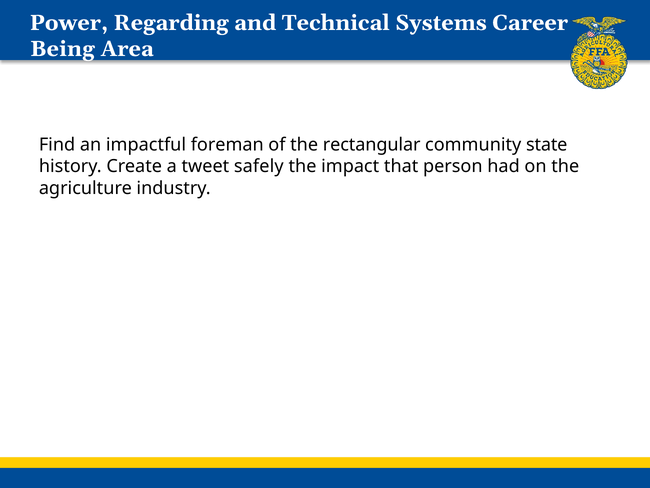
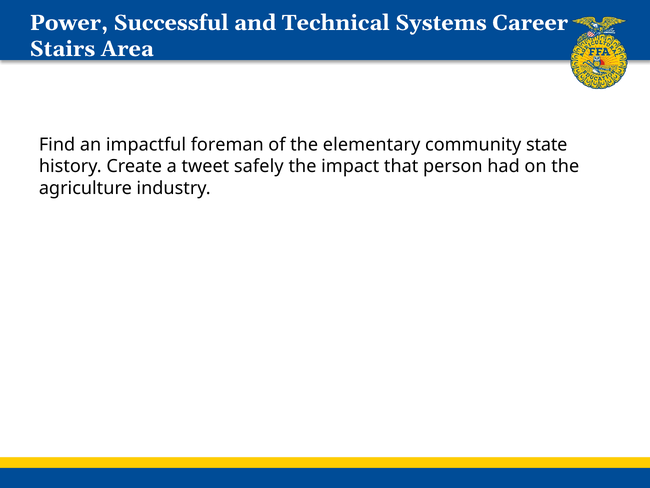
Regarding: Regarding -> Successful (171, 23)
Being: Being -> Stairs (62, 49)
rectangular: rectangular -> elementary (372, 145)
